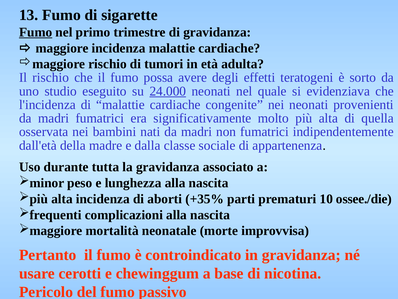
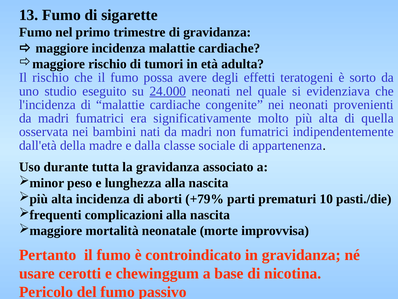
Fumo underline: present -> none (36, 32)
+35%: +35% -> +79% (205, 199)
ossee./die: ossee./die -> pasti./die (364, 199)
